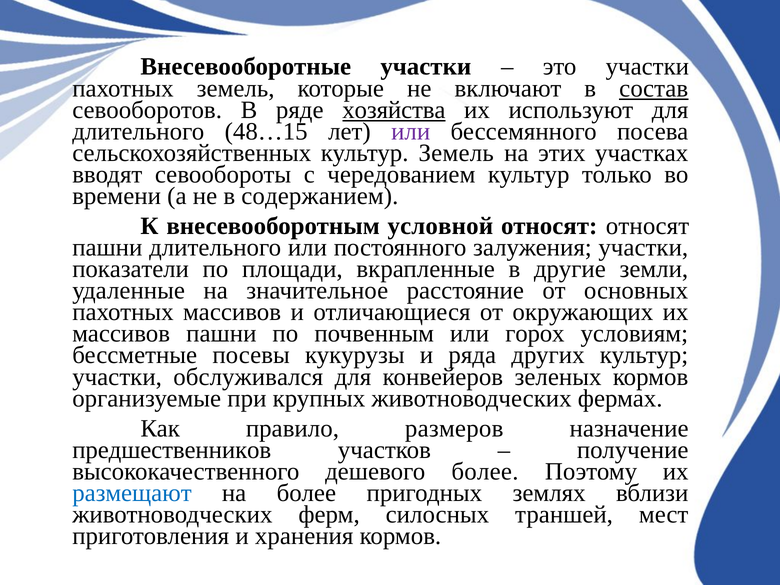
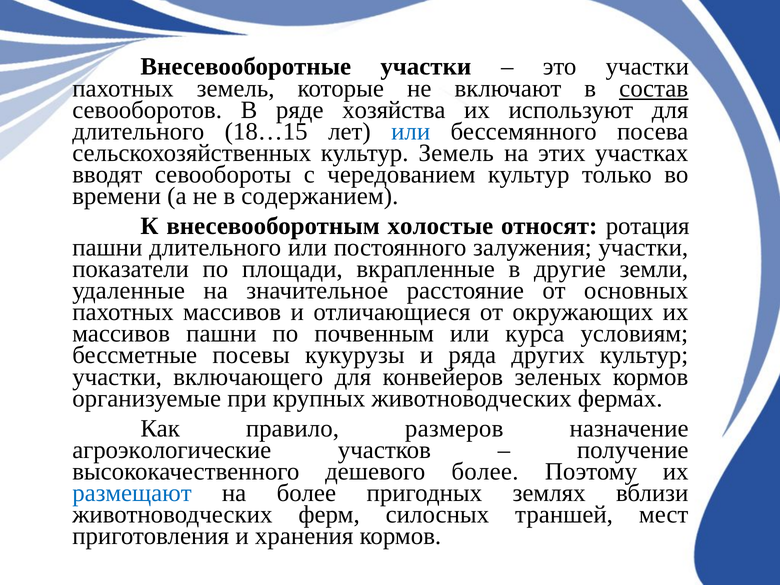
хозяйства underline: present -> none (394, 110)
48…15: 48…15 -> 18…15 (266, 131)
или colour: purple -> blue (411, 131)
условной: условной -> холостые (440, 226)
относят относят: относят -> ротация (648, 226)
горох: горох -> курса (535, 334)
обслуживался: обслуживался -> включающего (248, 377)
предшественников: предшественников -> агроэкологические (172, 450)
